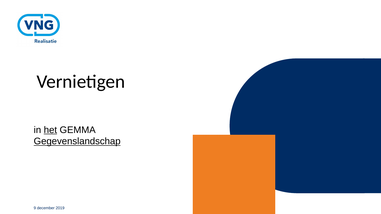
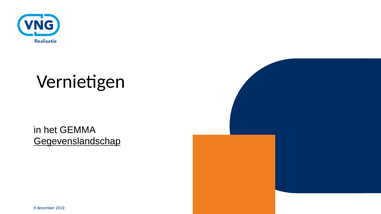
het underline: present -> none (50, 130)
